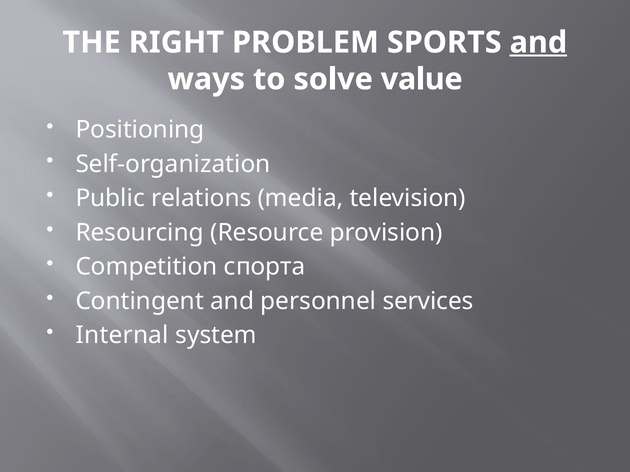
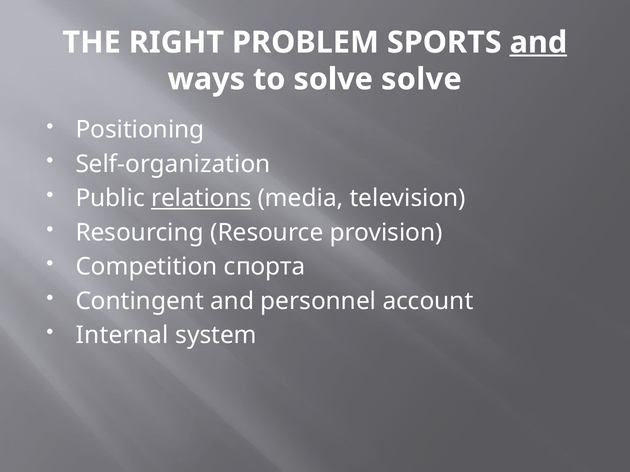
solve value: value -> solve (421, 79)
relations underline: none -> present (201, 198)
services: services -> account (428, 301)
